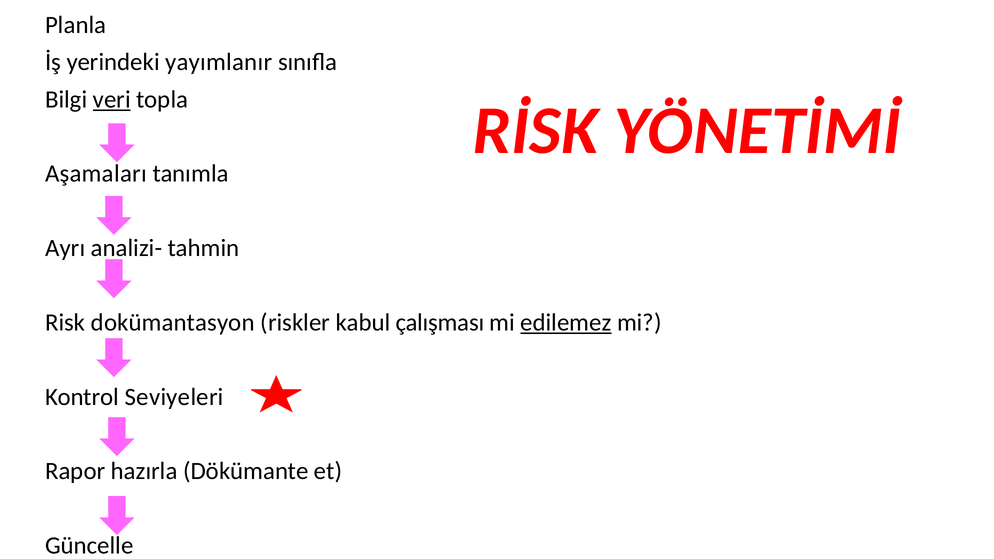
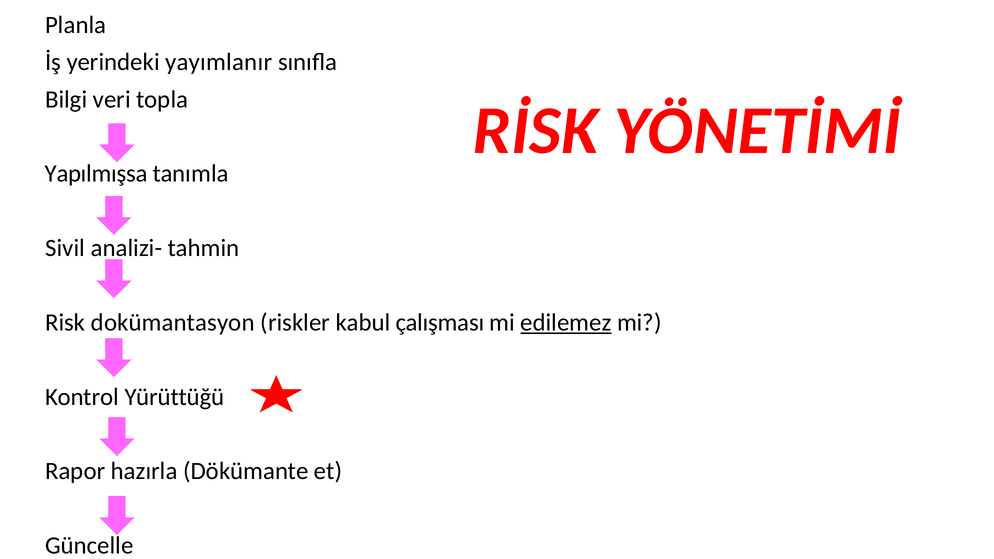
veri underline: present -> none (112, 99)
Aşamaları: Aşamaları -> Yapılmışsa (96, 174)
Ayrı: Ayrı -> Sivil (65, 248)
Seviyeleri: Seviyeleri -> Yürüttüğü (174, 397)
